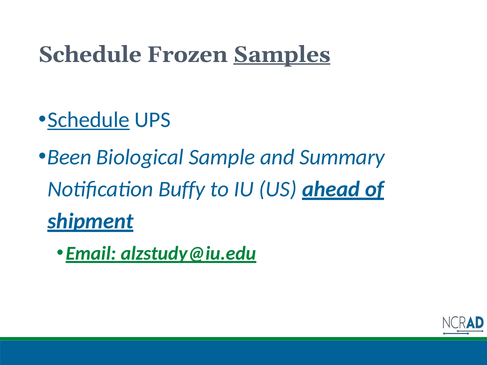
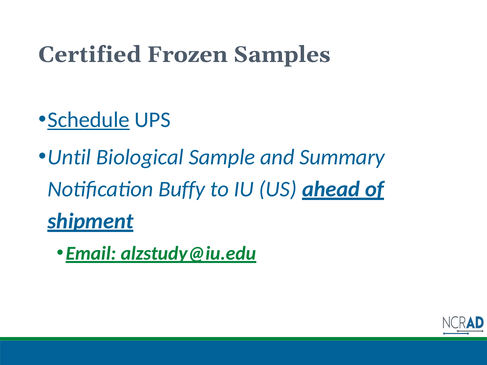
Schedule: Schedule -> Certified (90, 55)
Samples underline: present -> none (282, 55)
Been: Been -> Until (69, 157)
